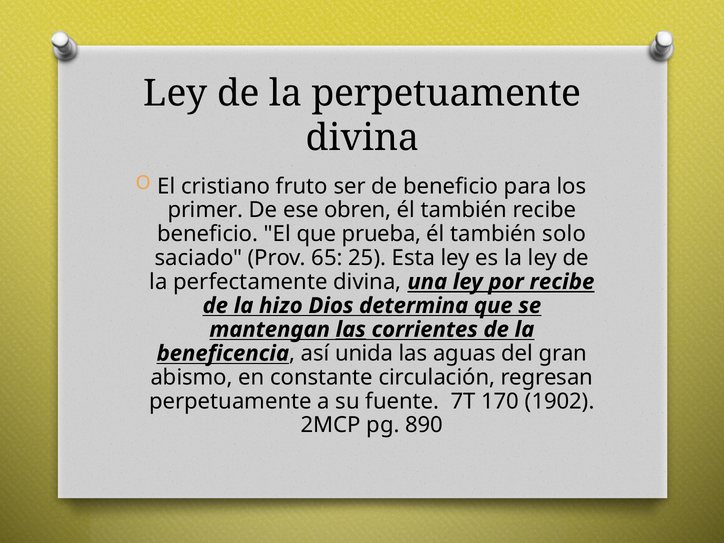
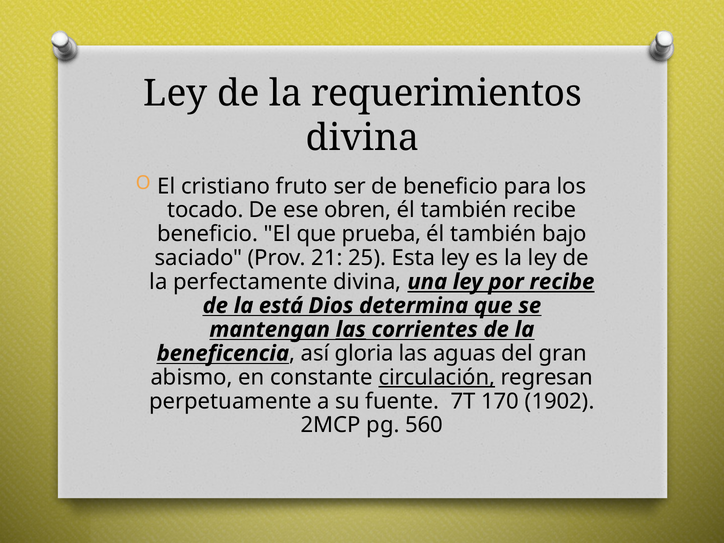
la perpetuamente: perpetuamente -> requerimientos (447, 93)
primer: primer -> tocado (205, 210)
solo: solo -> bajo (564, 234)
65: 65 -> 21 (327, 258)
hizo: hizo -> está (281, 306)
unida: unida -> gloria (364, 353)
circulación underline: none -> present (437, 377)
890: 890 -> 560 (424, 425)
